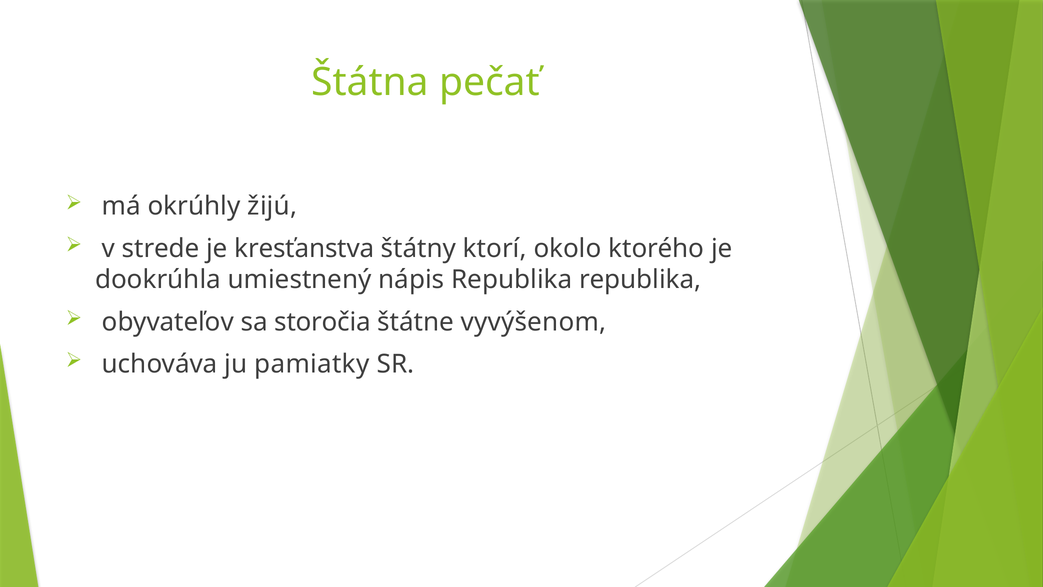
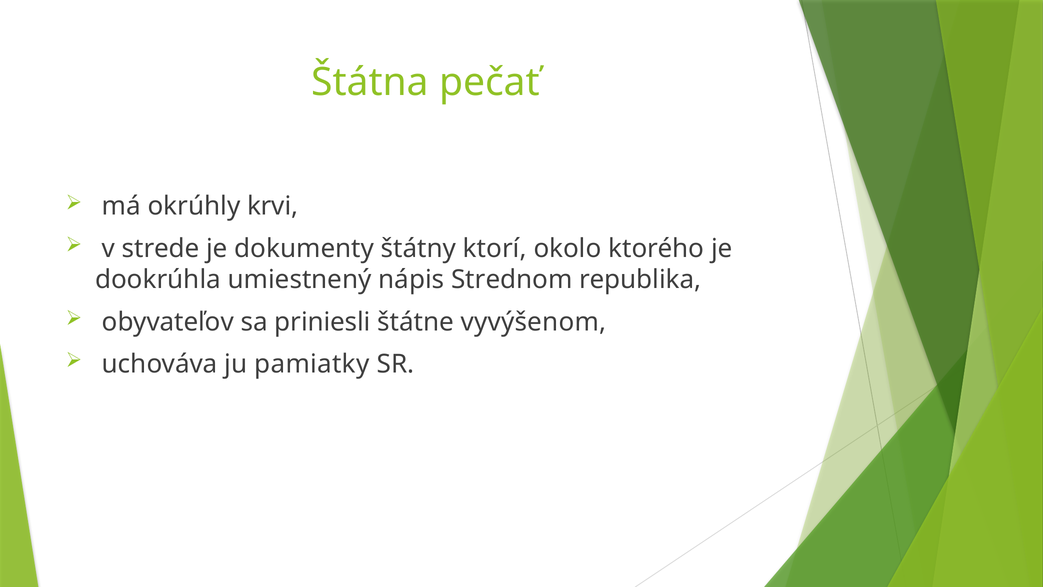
žijú: žijú -> krvi (273, 206)
kresťanstva: kresťanstva -> dokumenty (304, 248)
nápis Republika: Republika -> Strednom (512, 280)
storočia: storočia -> priniesli (323, 322)
